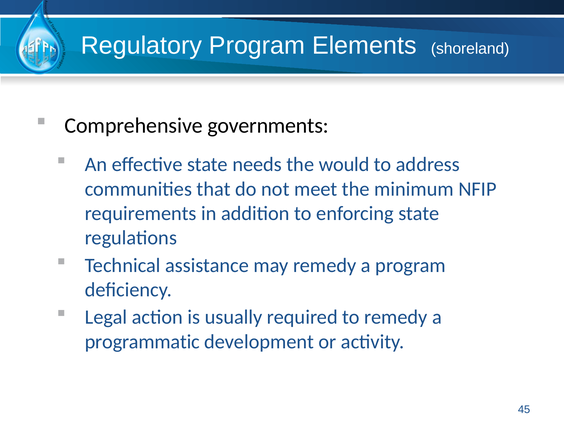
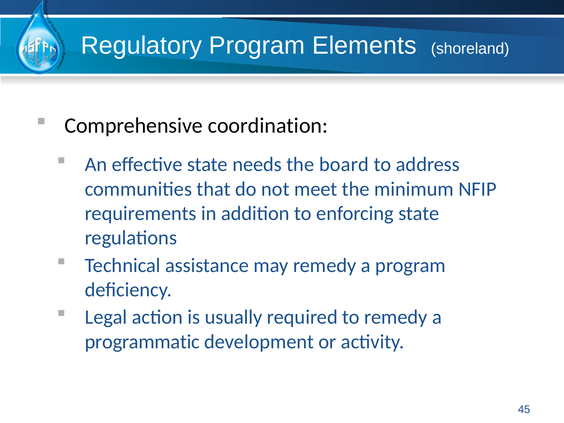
governments: governments -> coordination (268, 126)
would: would -> board (344, 165)
